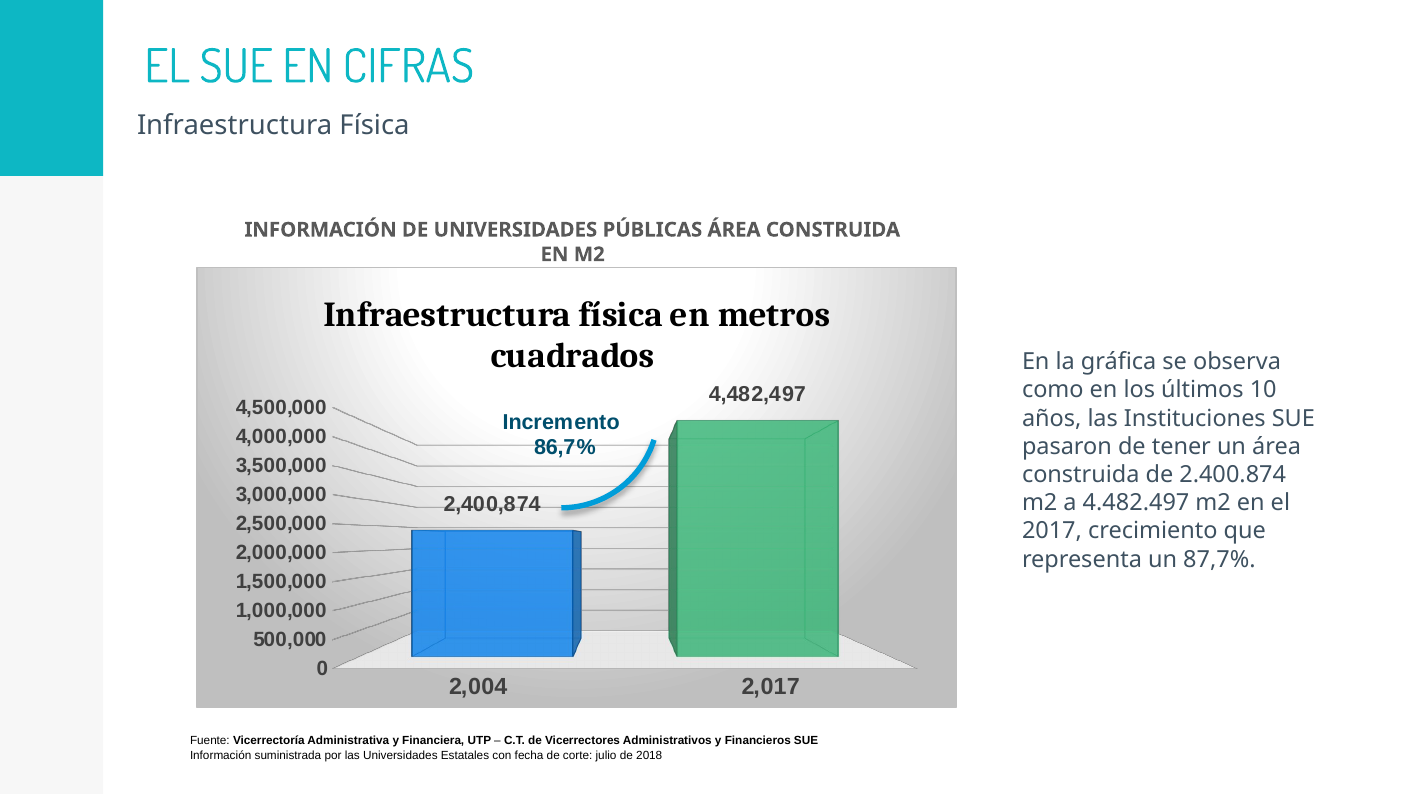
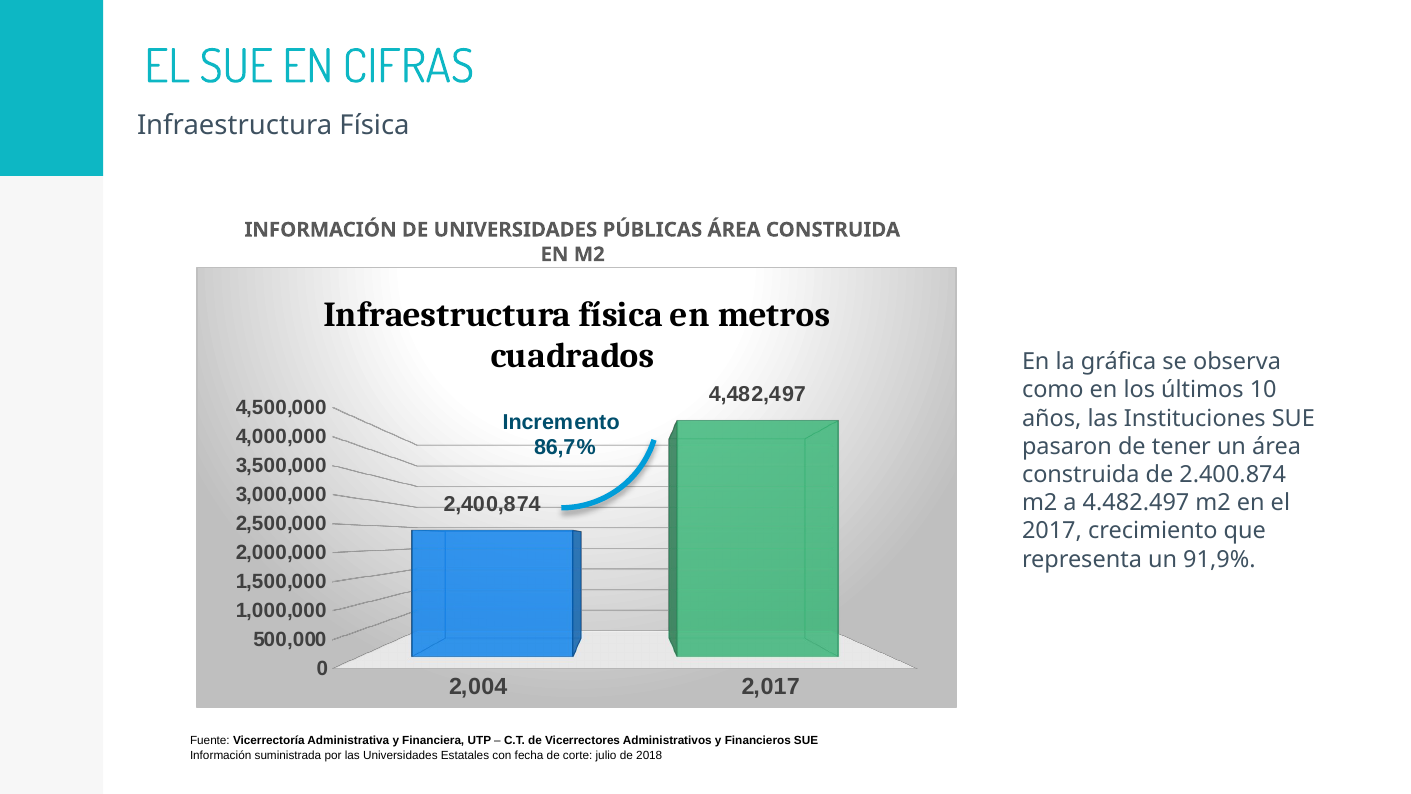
87,7%: 87,7% -> 91,9% (1219, 559)
